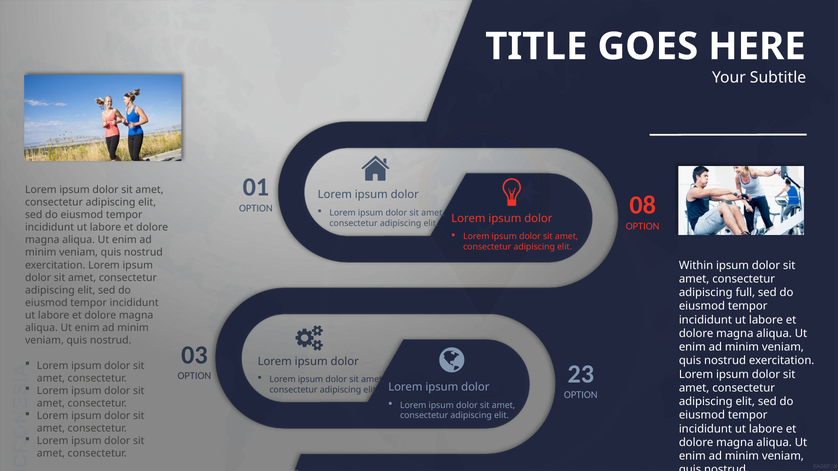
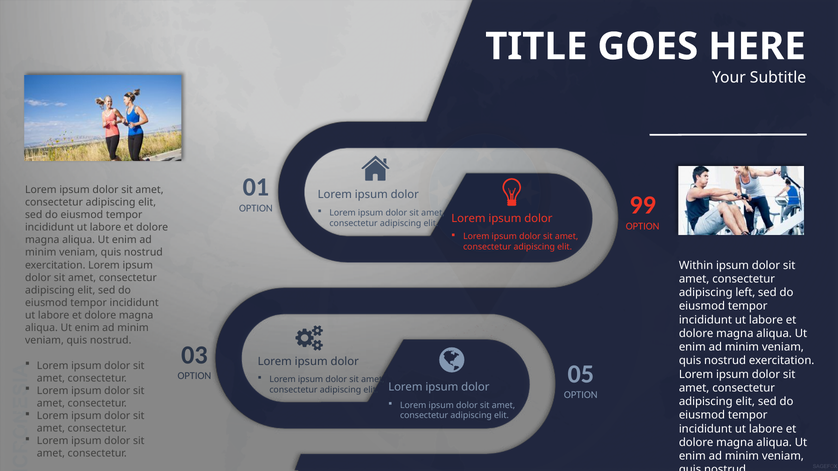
08: 08 -> 99 (643, 206)
full: full -> left (745, 293)
23: 23 -> 05 (581, 374)
